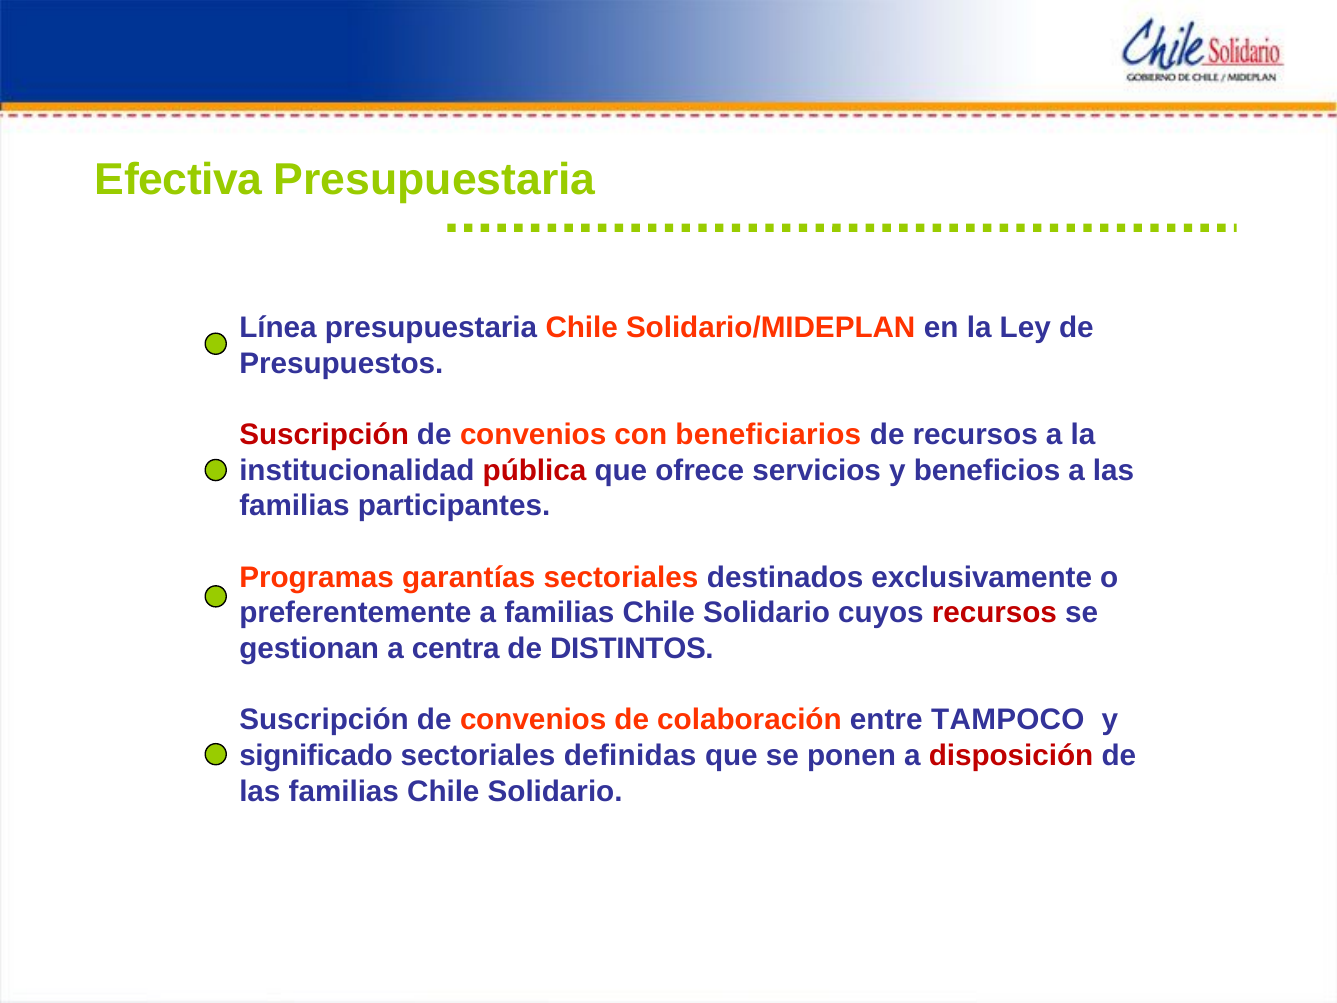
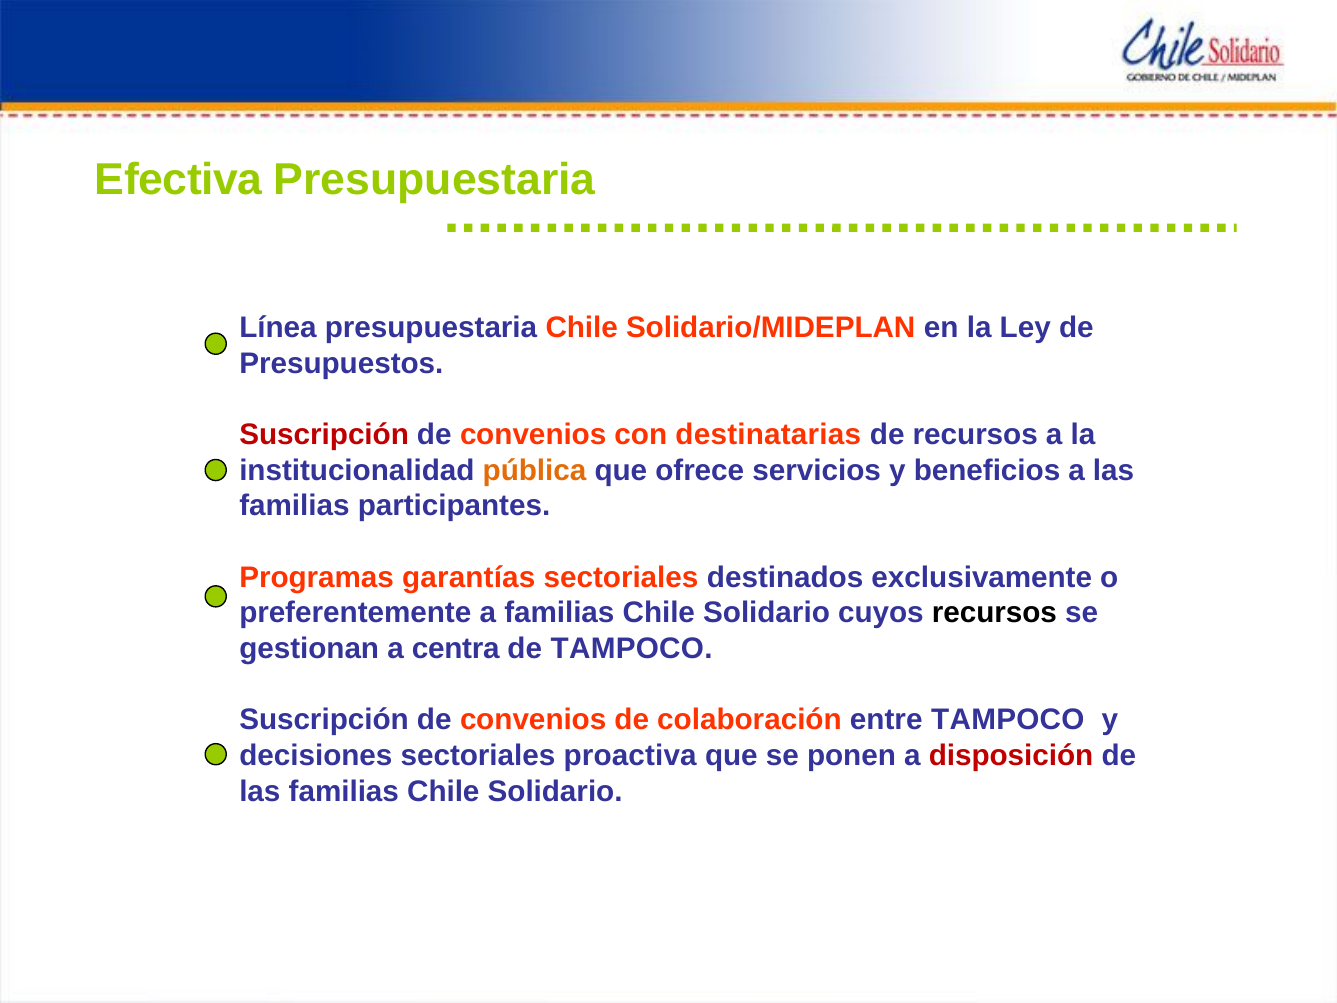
beneficiarios: beneficiarios -> destinatarias (768, 435)
pública colour: red -> orange (535, 470)
recursos colour: red -> black (994, 613)
de DISTINTOS: DISTINTOS -> TAMPOCO (632, 648)
significado: significado -> decisiones (316, 755)
definidas: definidas -> proactiva (630, 755)
